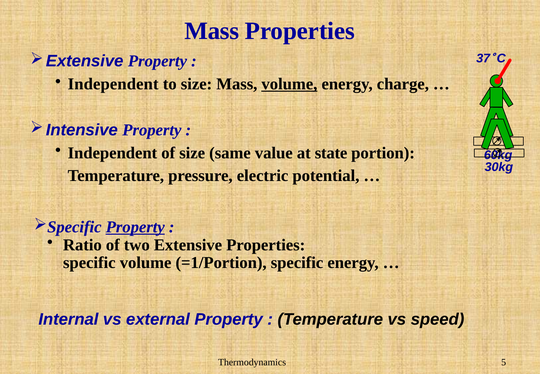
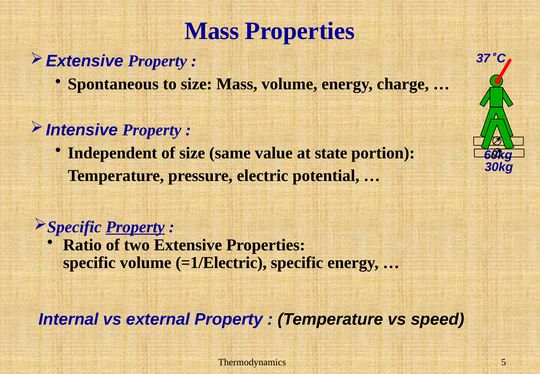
Independent: Independent -> Spontaneous (113, 84)
volume underline: present -> none (289, 84)
=1/Portion: =1/Portion -> =1/Electric (221, 263)
